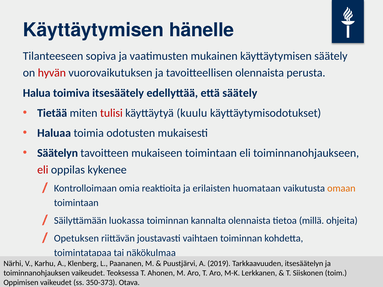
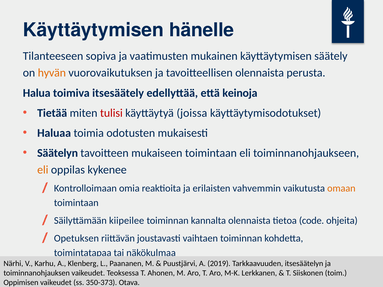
hyvän colour: red -> orange (52, 73)
että säätely: säätely -> keinoja (240, 93)
kuulu: kuulu -> joissa (192, 113)
eli colour: red -> orange (43, 170)
huomataan: huomataan -> vahvemmin (257, 189)
luokassa: luokassa -> kiipeilee (127, 221)
millä: millä -> code (312, 221)
